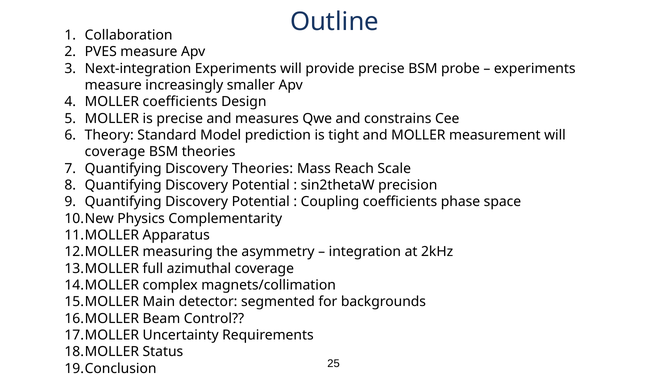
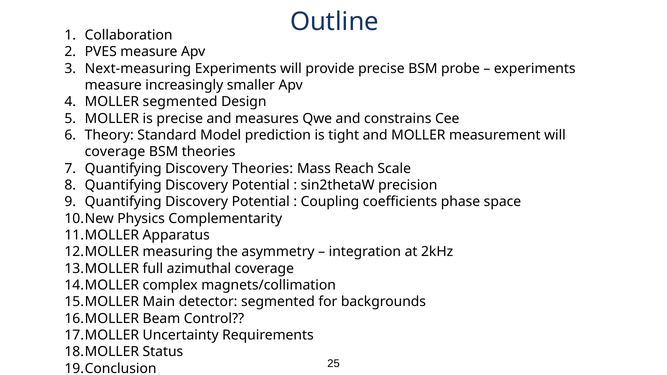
Next-integration: Next-integration -> Next-measuring (138, 69)
MOLLER coefficients: coefficients -> segmented (180, 102)
